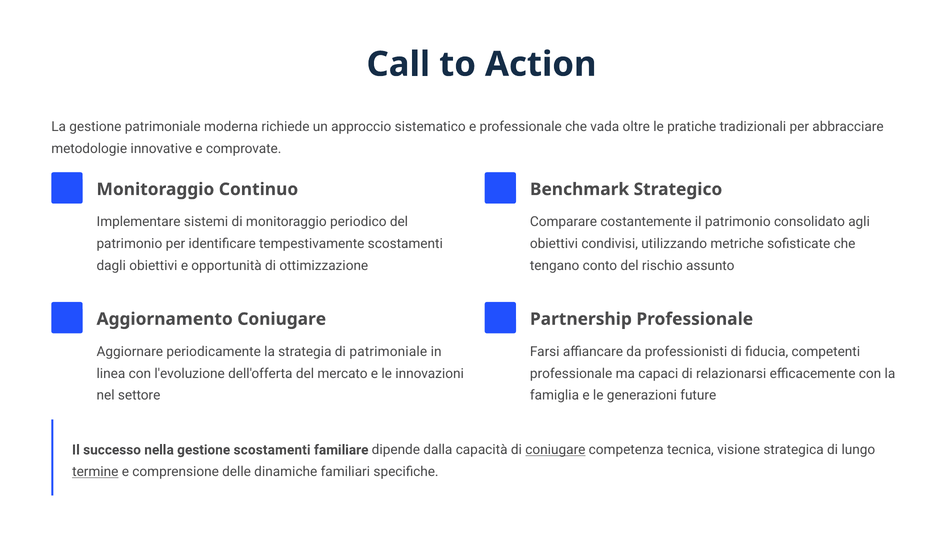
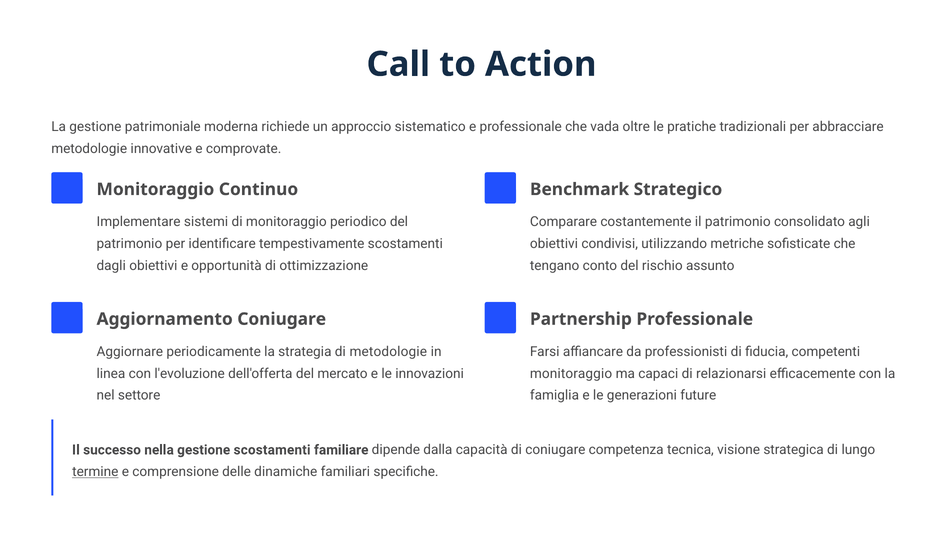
di patrimoniale: patrimoniale -> metodologie (388, 351)
professionale: professionale -> monitoraggio (571, 373)
coniugare underline: present -> none (555, 449)
